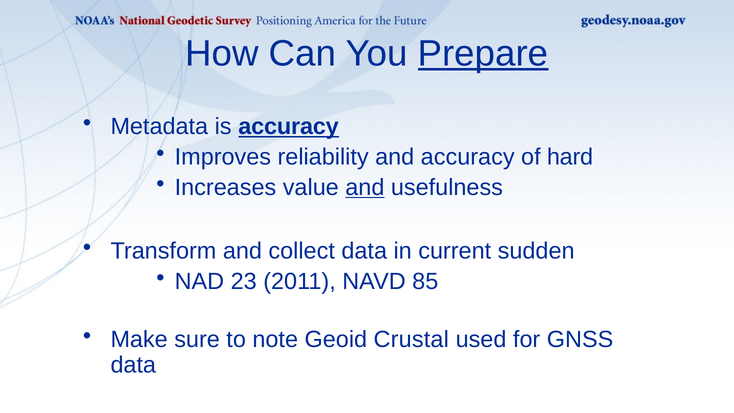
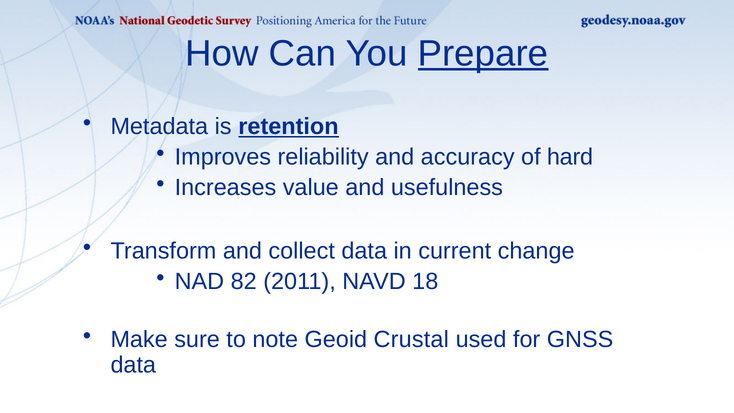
is accuracy: accuracy -> retention (288, 126)
and underline: present -> none (365, 187)
sudden: sudden -> change (536, 251)
23: 23 -> 82 (244, 282)
85: 85 -> 18 (425, 282)
